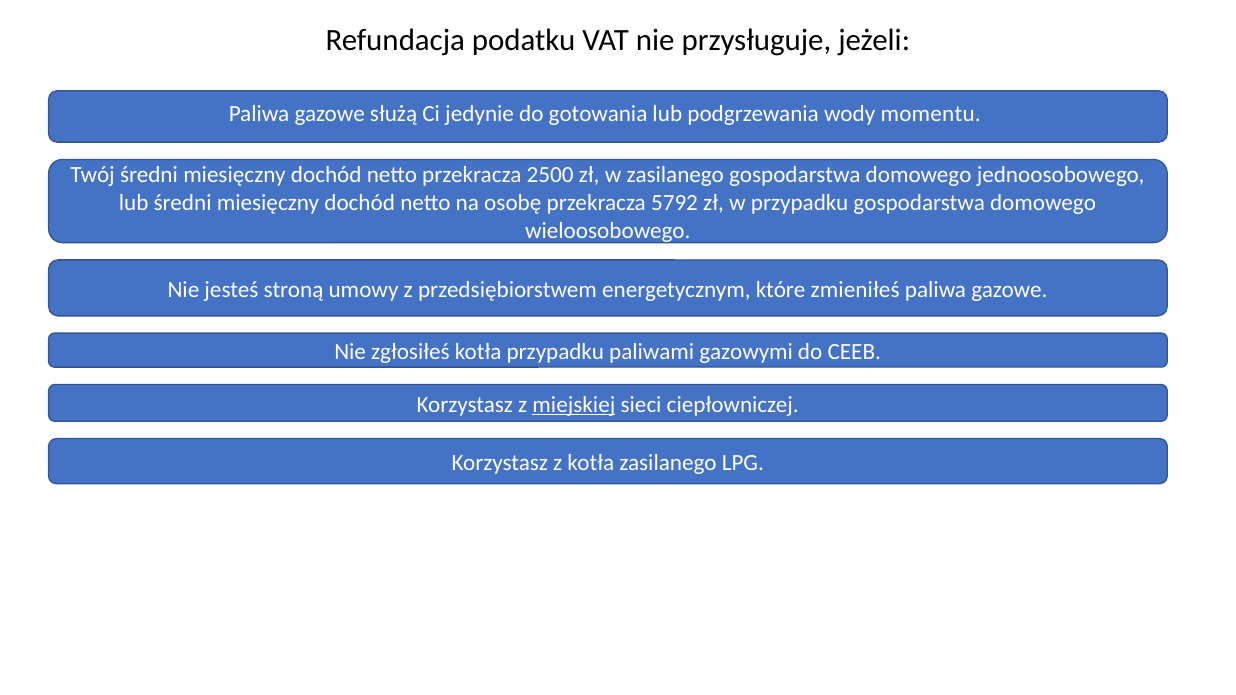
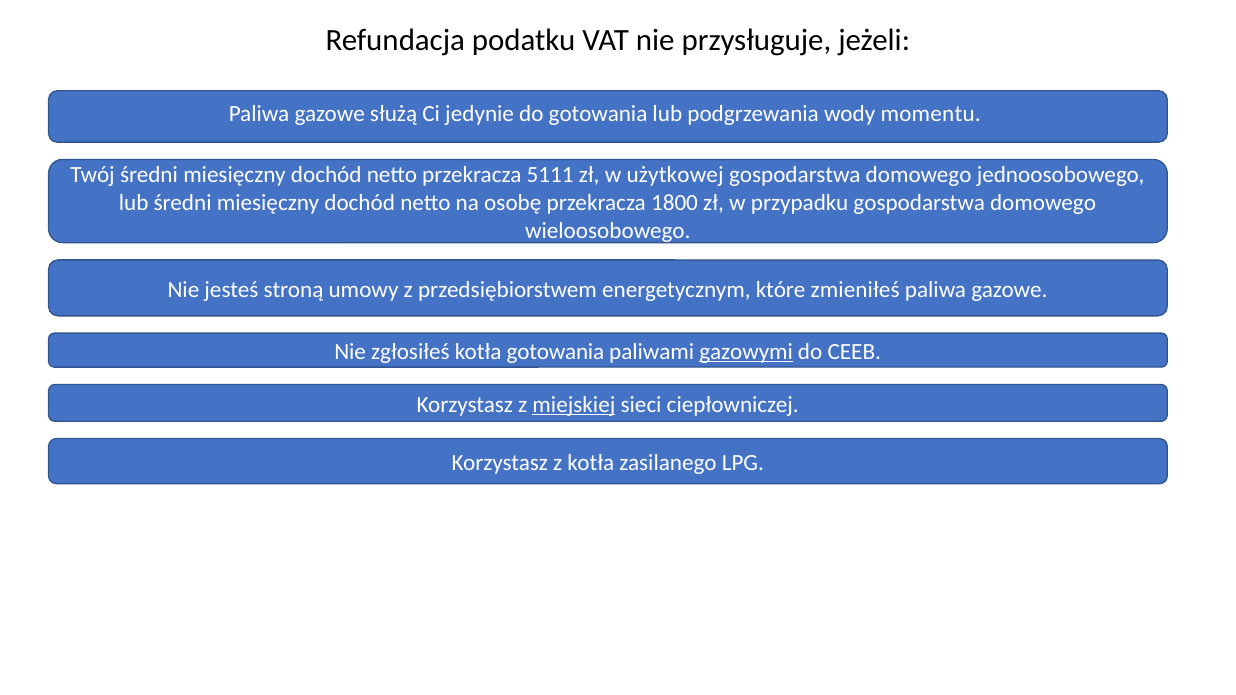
2500: 2500 -> 5111 (550, 175)
w zasilanego: zasilanego -> użytkowej (675, 175)
5792: 5792 -> 1800 (675, 203)
kotła przypadku: przypadku -> gotowania (555, 352)
gazowymi underline: none -> present (746, 352)
